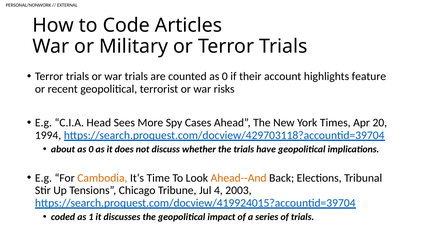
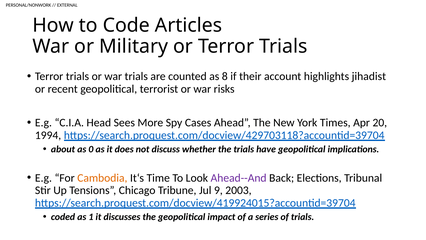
counted as 0: 0 -> 8 (225, 76)
feature: feature -> jihadist (369, 76)
Ahead--And colour: orange -> purple (239, 178)
4: 4 -> 9 (218, 190)
